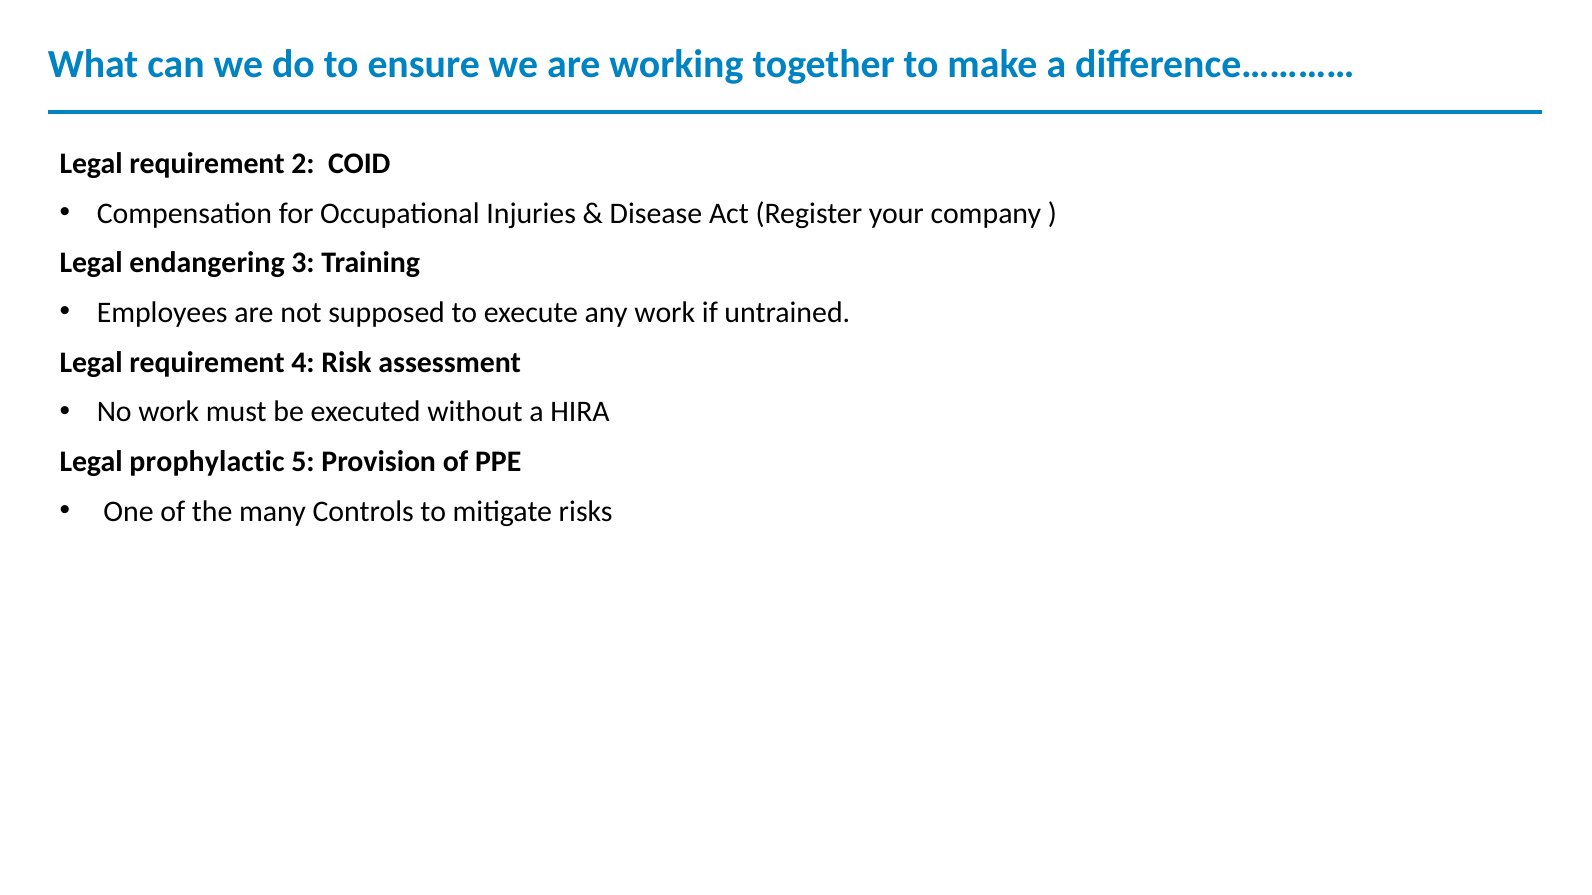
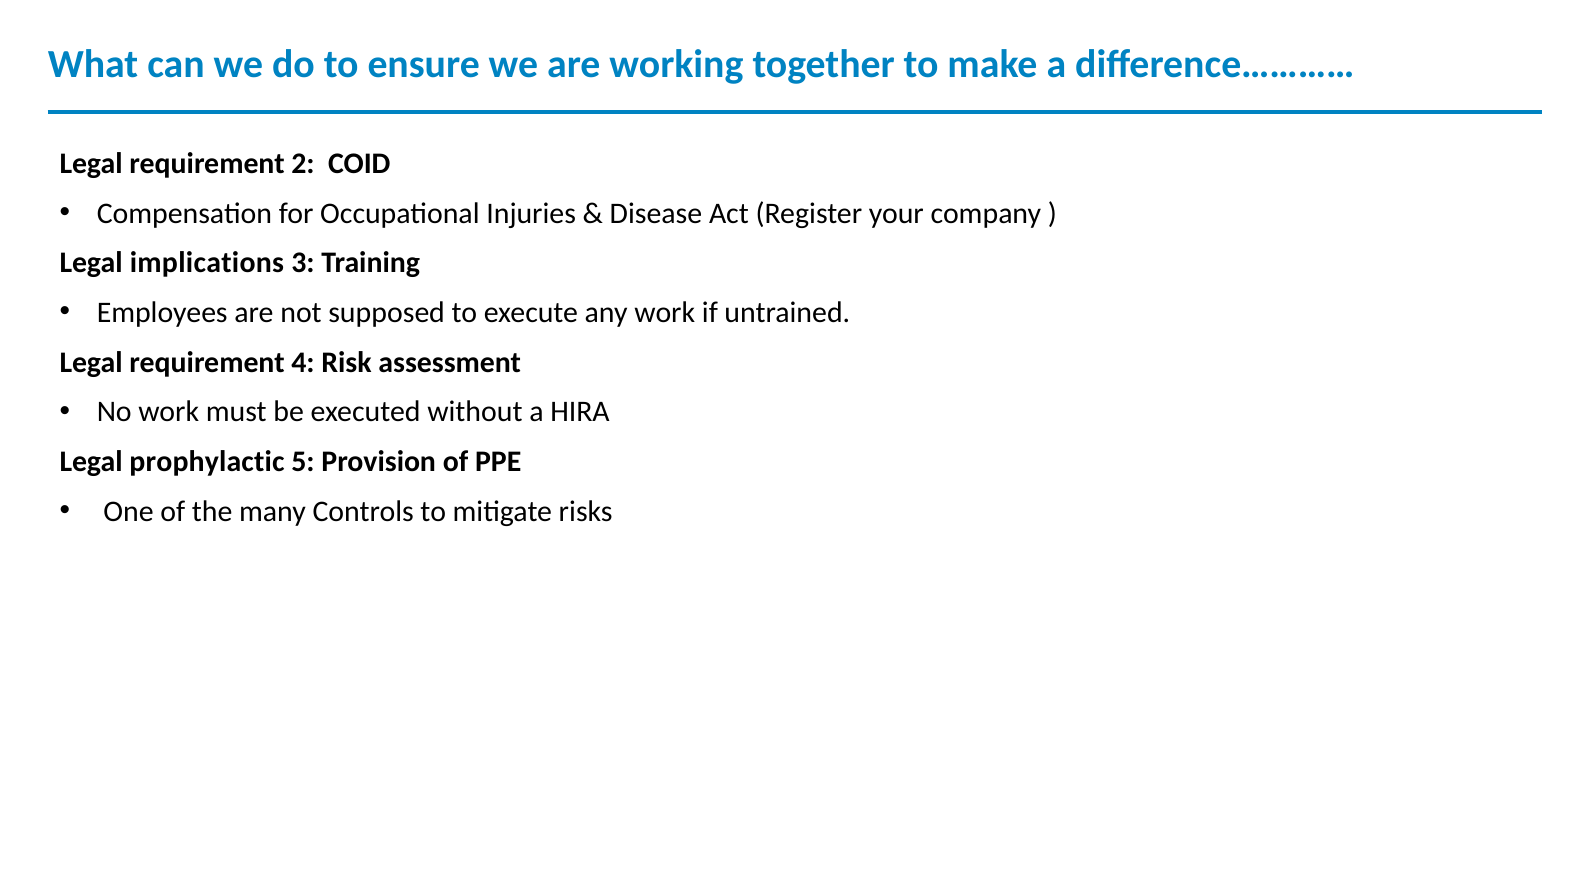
endangering: endangering -> implications (207, 263)
